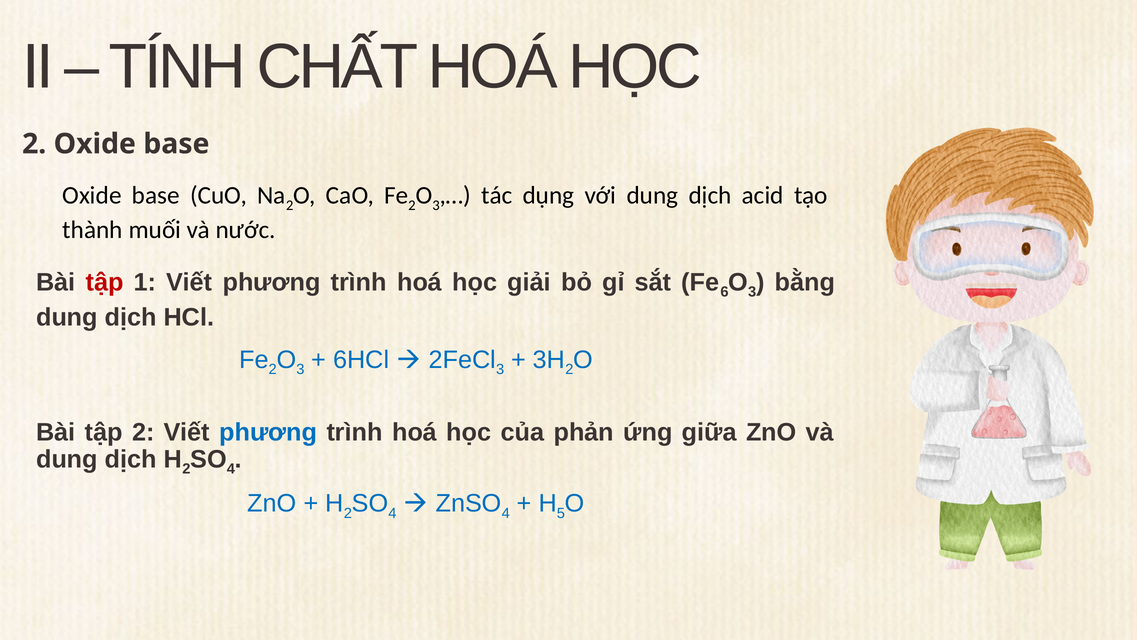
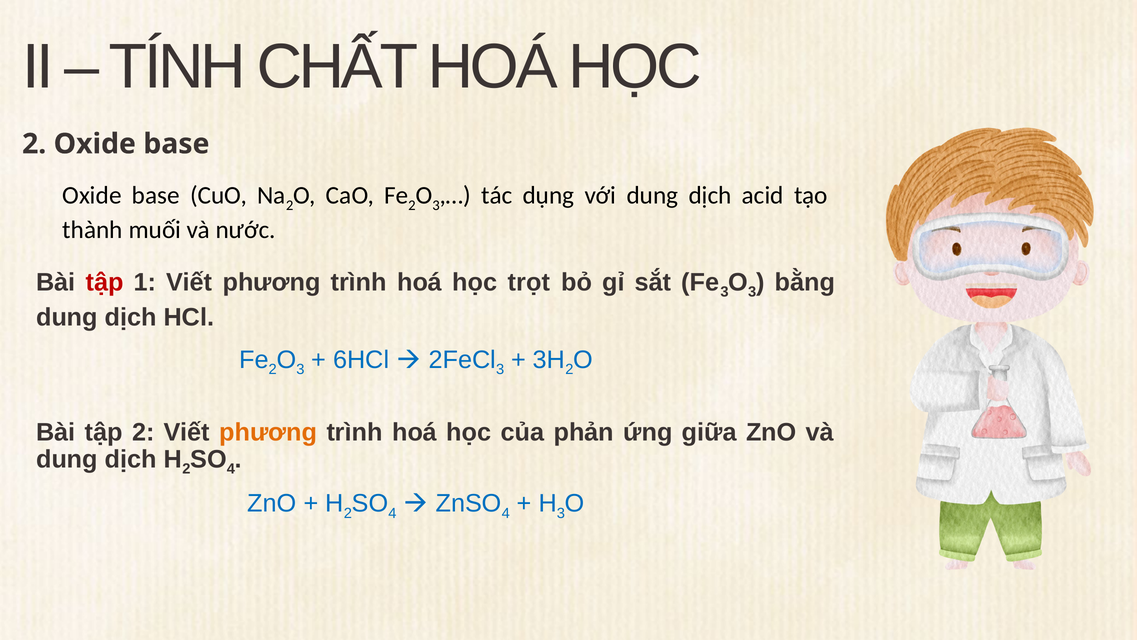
giải: giải -> trọt (529, 282)
6: 6 -> 3 (724, 292)
phương colour: blue -> orange (268, 432)
5: 5 -> 3 (561, 513)
